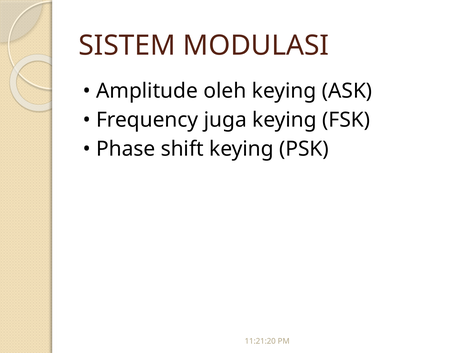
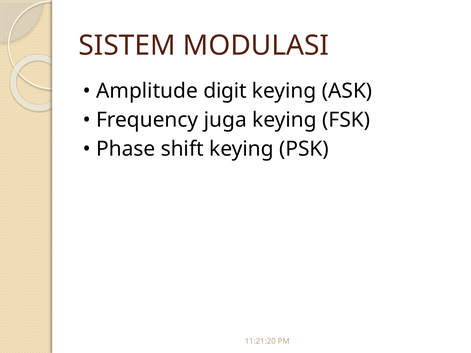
oleh: oleh -> digit (225, 91)
